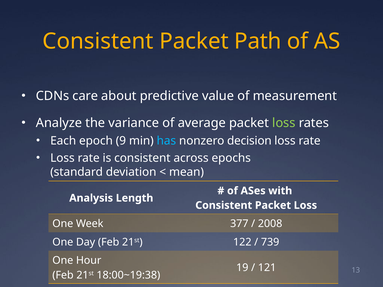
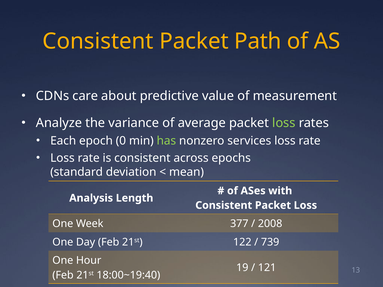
9: 9 -> 0 (121, 141)
has colour: light blue -> light green (166, 141)
decision: decision -> services (249, 141)
18:00~19:38: 18:00~19:38 -> 18:00~19:40 (128, 275)
